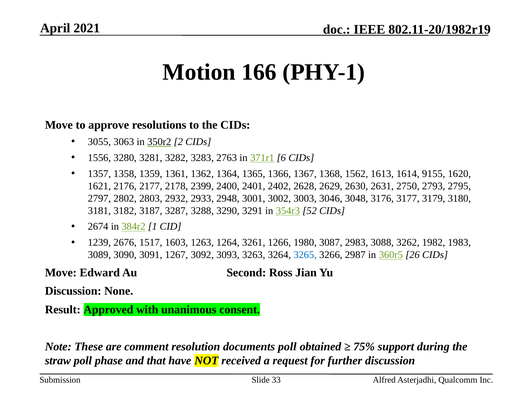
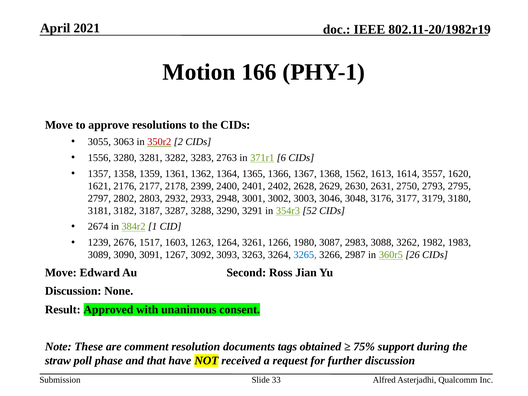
350r2 colour: black -> red (159, 142)
9155: 9155 -> 3557 (434, 174)
documents poll: poll -> tags (287, 347)
